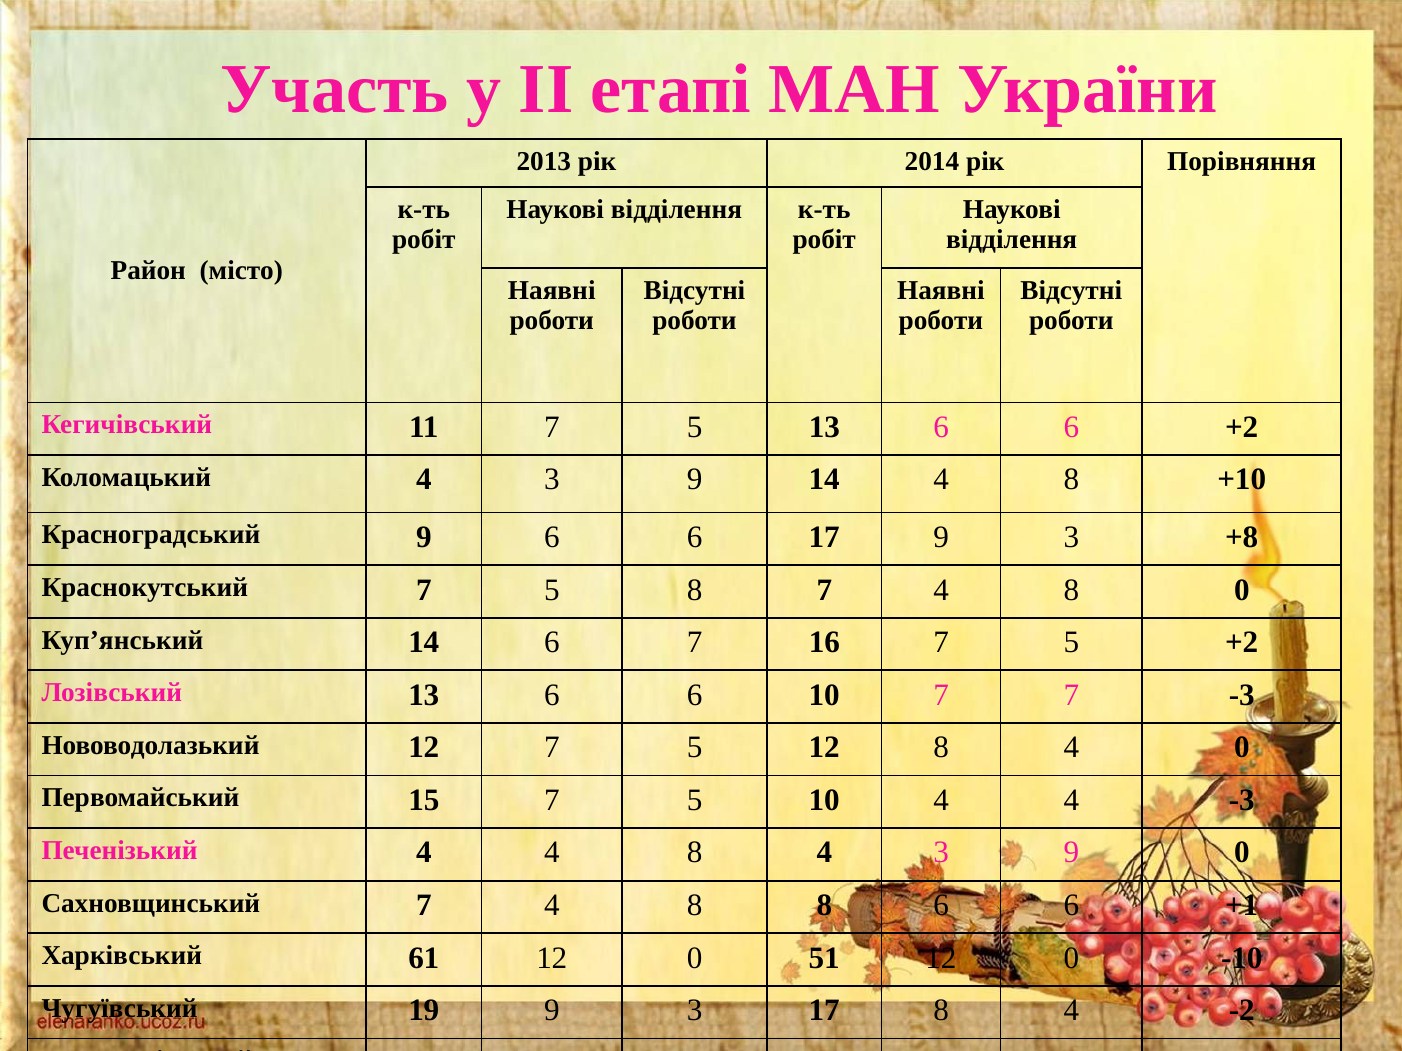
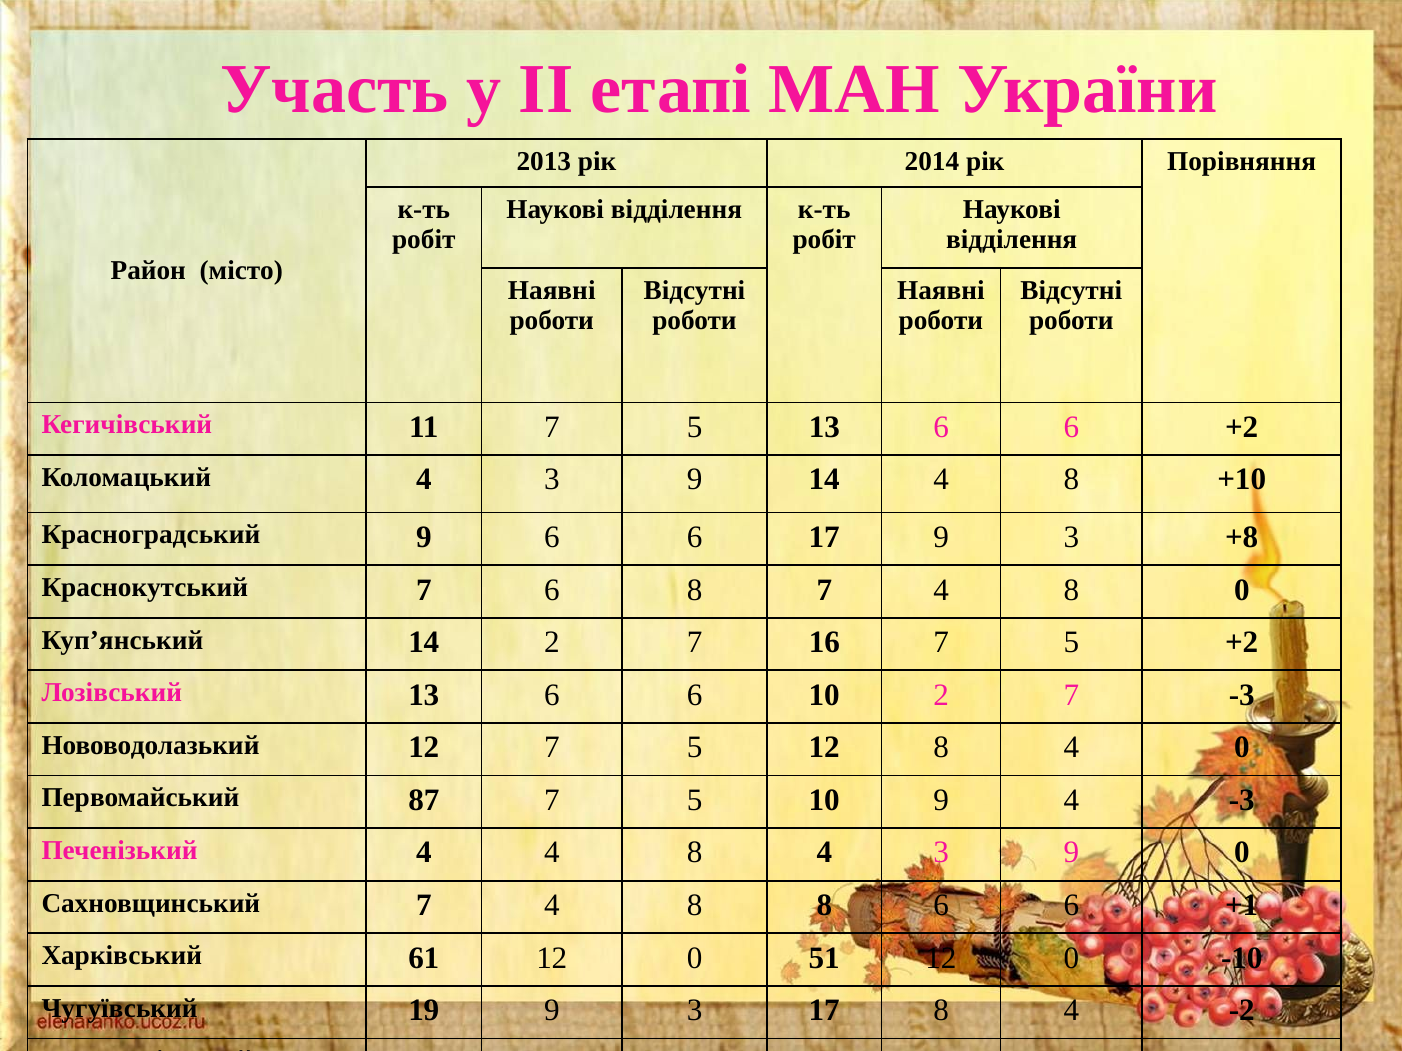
Краснокутський 7 5: 5 -> 6 (552, 590)
14 6: 6 -> 2 (552, 643)
10 7: 7 -> 2 (941, 695)
15: 15 -> 87 (424, 800)
10 4: 4 -> 9 (941, 800)
